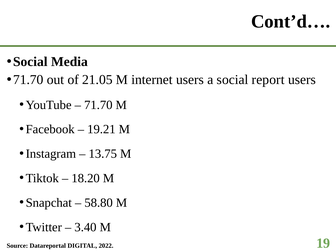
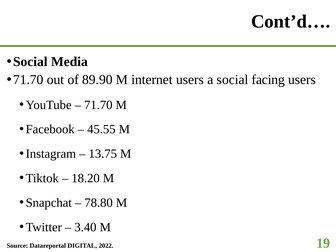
21.05: 21.05 -> 89.90 (97, 80)
report: report -> facing (268, 80)
19.21: 19.21 -> 45.55 (101, 129)
58.80: 58.80 -> 78.80 (99, 203)
